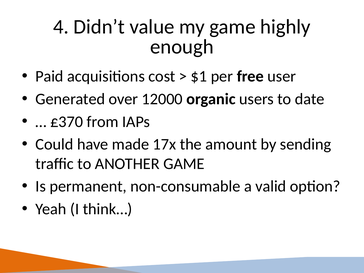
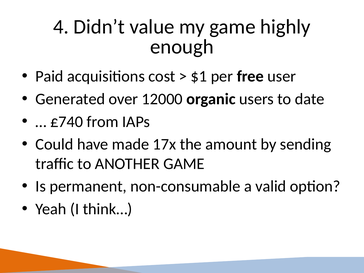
£370: £370 -> £740 (67, 122)
